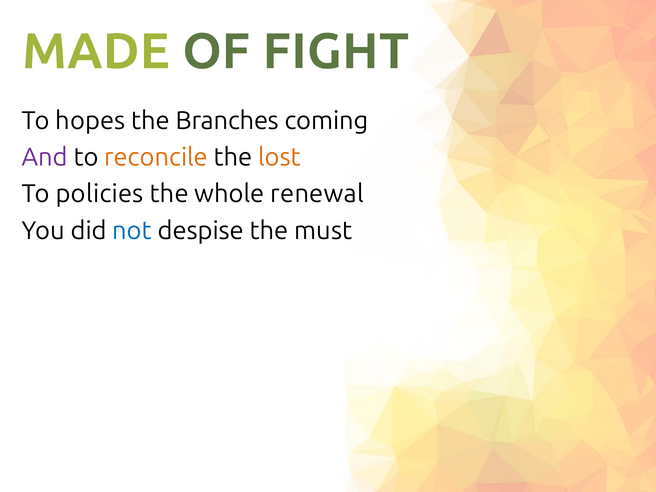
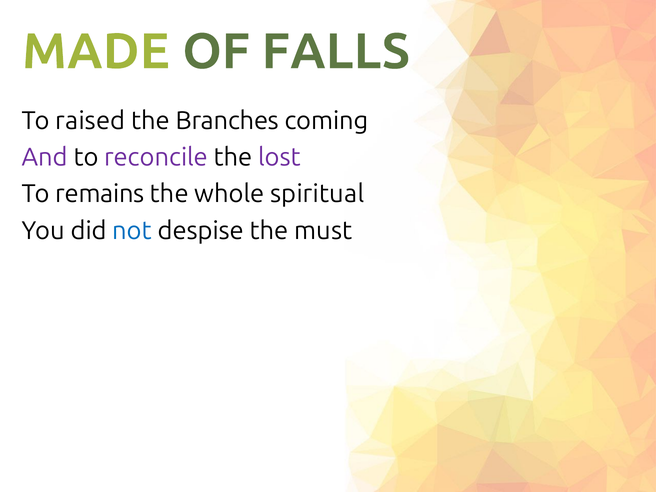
FIGHT: FIGHT -> FALLS (336, 52)
hopes: hopes -> raised (90, 121)
reconcile colour: orange -> purple (156, 157)
lost colour: orange -> purple (280, 157)
policies: policies -> remains (100, 194)
renewal: renewal -> spiritual (317, 194)
